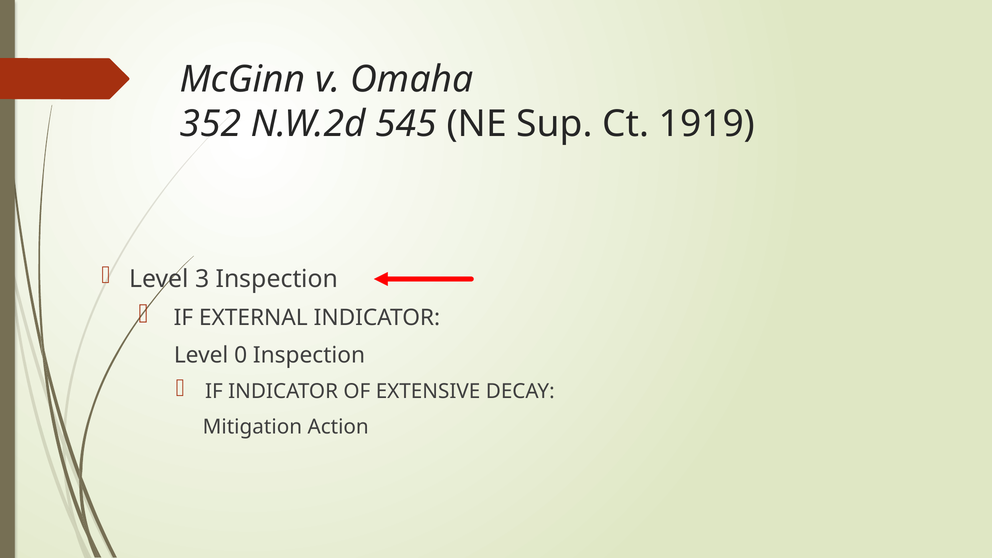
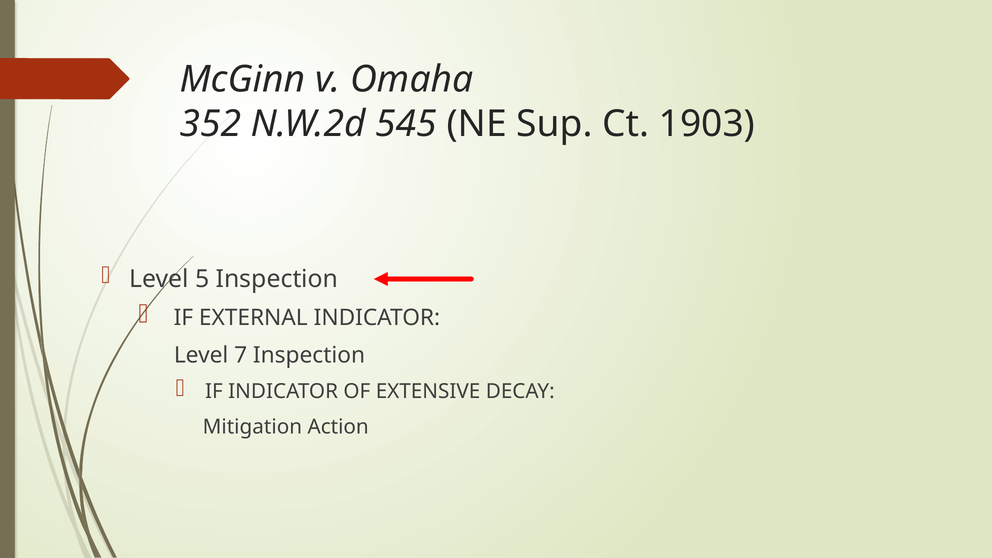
1919: 1919 -> 1903 (707, 124)
3: 3 -> 5 (202, 279)
0: 0 -> 7 (241, 355)
